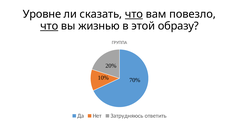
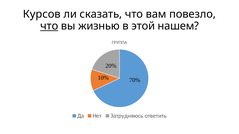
Уровне: Уровне -> Курсов (42, 14)
что underline: present -> none (134, 14)
образу: образу -> нашем (178, 26)
